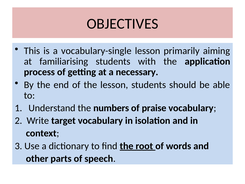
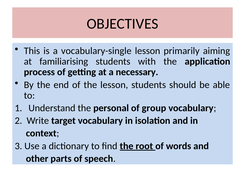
numbers: numbers -> personal (111, 108)
praise: praise -> group (154, 108)
